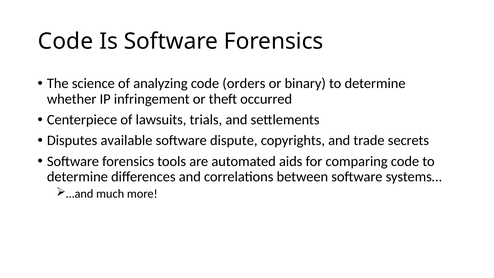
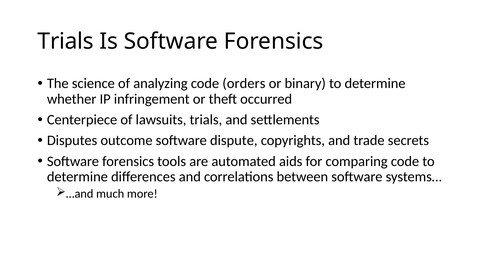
Code: Code -> Trials (66, 41)
available: available -> outcome (127, 141)
